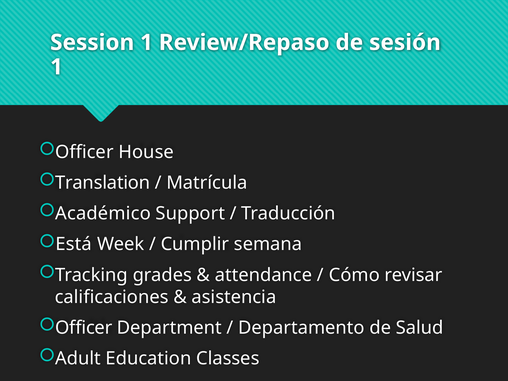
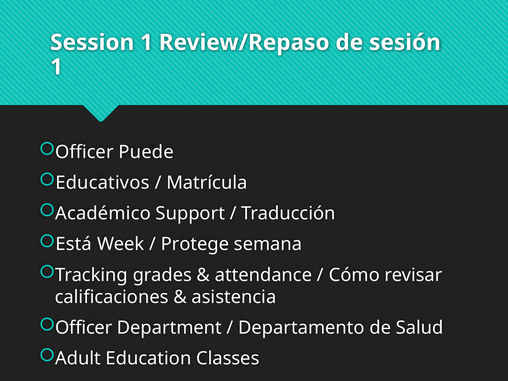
House: House -> Puede (146, 152)
Translation: Translation -> Educativos (102, 183)
Cumplir: Cumplir -> Protege (195, 244)
